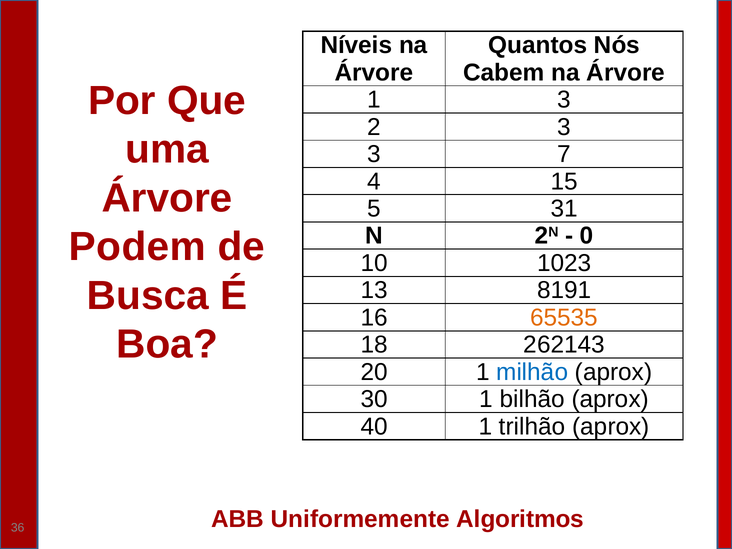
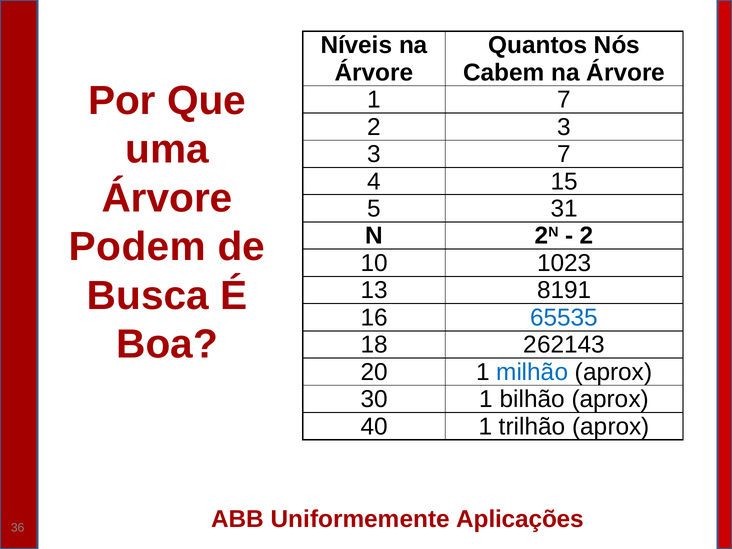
1 3: 3 -> 7 (564, 100)
0: 0 -> 2 (587, 236)
65535 colour: orange -> blue (564, 318)
Algoritmos: Algoritmos -> Aplicações (520, 519)
